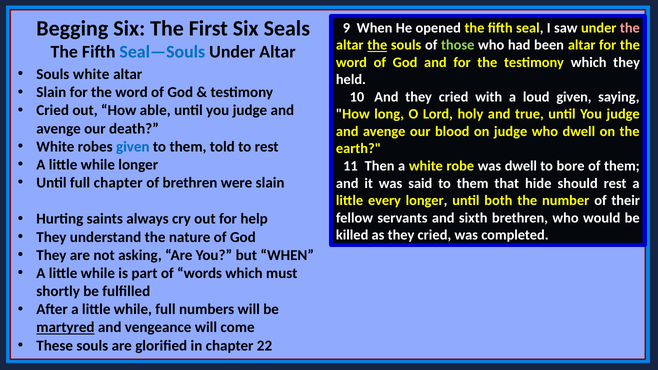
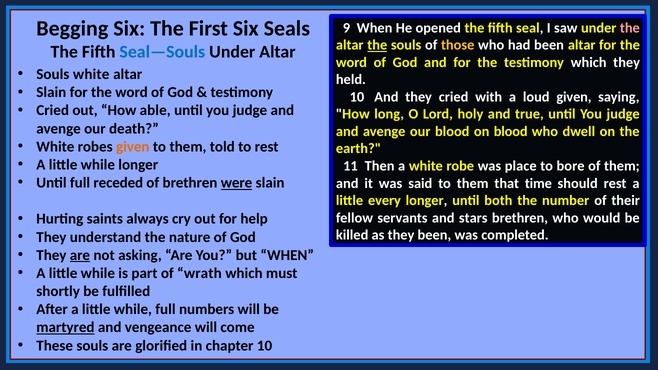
those colour: light green -> yellow (458, 45)
on judge: judge -> blood (511, 132)
given colour: blue -> orange (133, 147)
was dwell: dwell -> place (521, 166)
full chapter: chapter -> receded (118, 183)
were underline: none -> present (237, 183)
hide: hide -> time (538, 183)
sixth: sixth -> stars (473, 218)
as they cried: cried -> been (434, 235)
are underline: none -> present (80, 255)
words: words -> wrath (199, 273)
chapter 22: 22 -> 10 (265, 346)
